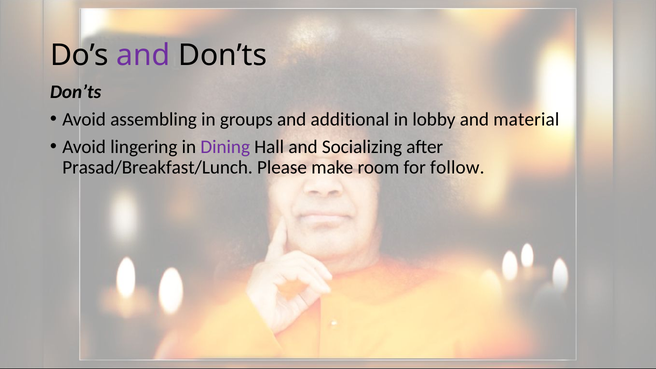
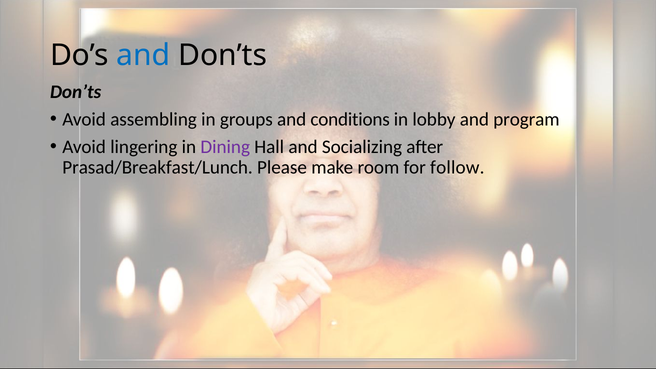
and colour: purple -> blue (143, 55)
additional: additional -> conditions (350, 119)
material: material -> program (526, 119)
